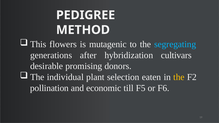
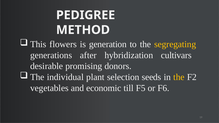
mutagenic: mutagenic -> generation (108, 44)
segregating colour: light blue -> yellow (175, 44)
eaten: eaten -> seeds (151, 77)
pollination: pollination -> vegetables (49, 88)
